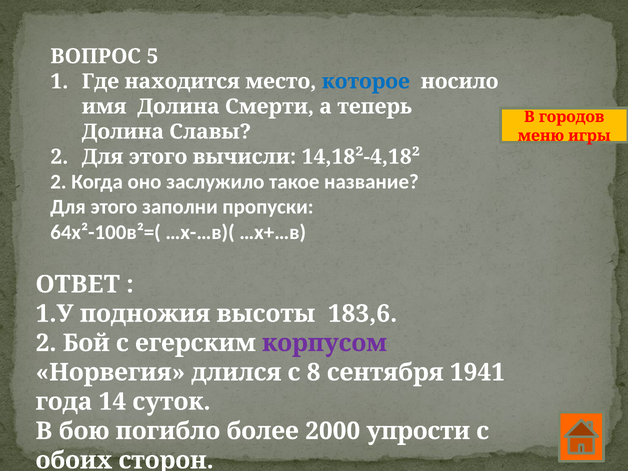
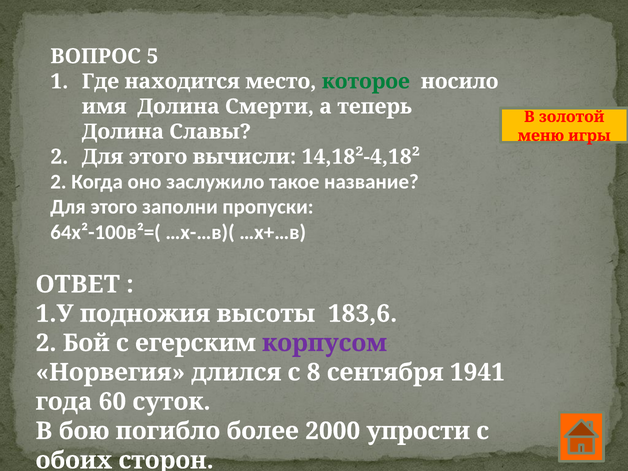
которое colour: blue -> green (366, 81)
городов: городов -> золотой (572, 117)
14: 14 -> 60 (112, 402)
